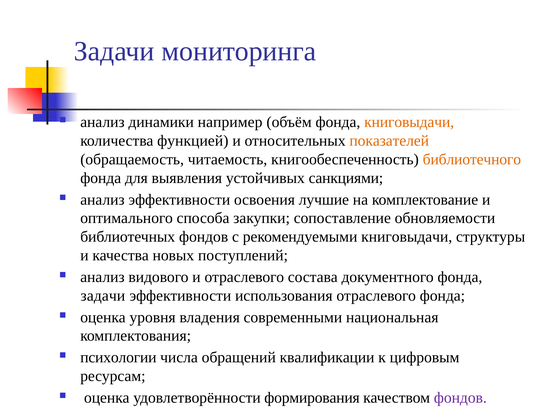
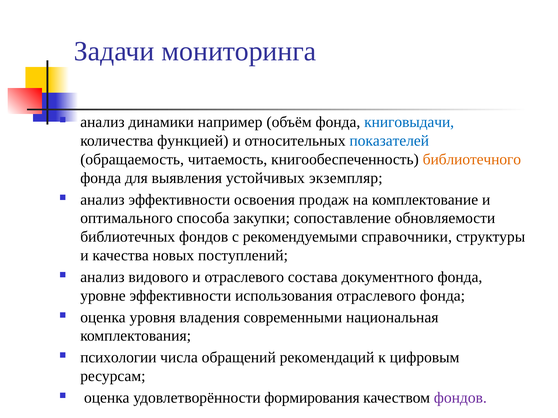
книговыдачи colour: orange -> blue (409, 122)
показателей colour: orange -> blue (389, 141)
санкциями: санкциями -> экземпляр (346, 178)
лучшие: лучшие -> продаж (324, 200)
рекомендуемыми книговыдачи: книговыдачи -> справочники (407, 237)
задачи: задачи -> уровне (103, 296)
квалификации: квалификации -> рекомендаций (327, 358)
